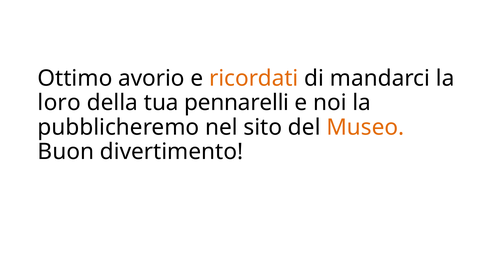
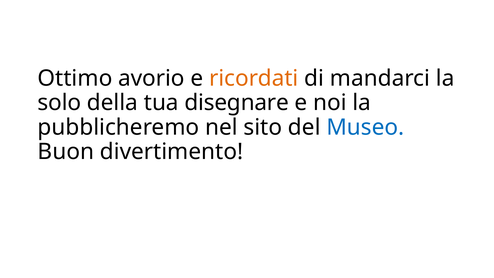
loro: loro -> solo (59, 103)
pennarelli: pennarelli -> disegnare (237, 103)
Museo colour: orange -> blue (365, 127)
